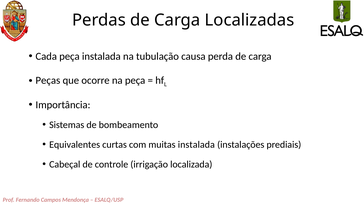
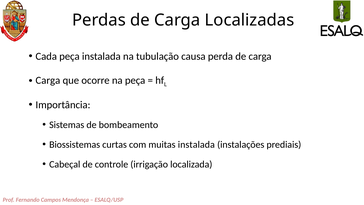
Peças: Peças -> Carga (48, 80)
Equivalentes: Equivalentes -> Biossistemas (75, 144)
